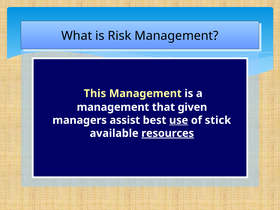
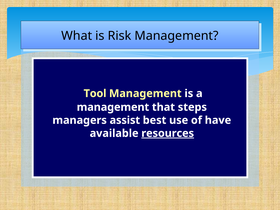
This: This -> Tool (95, 93)
given: given -> steps (192, 107)
use underline: present -> none (179, 120)
stick: stick -> have (218, 120)
